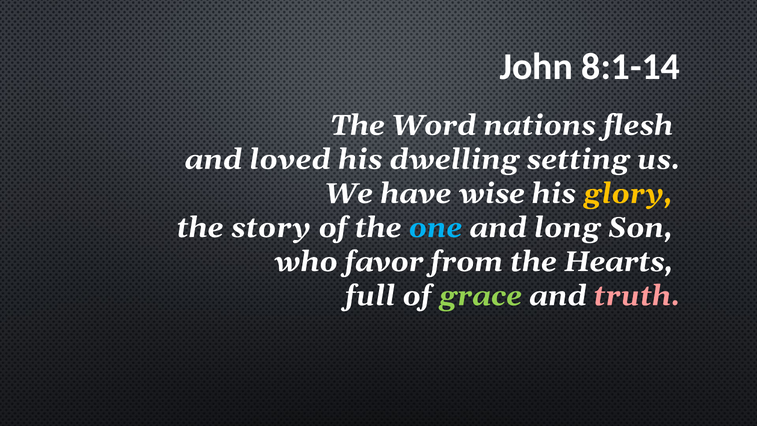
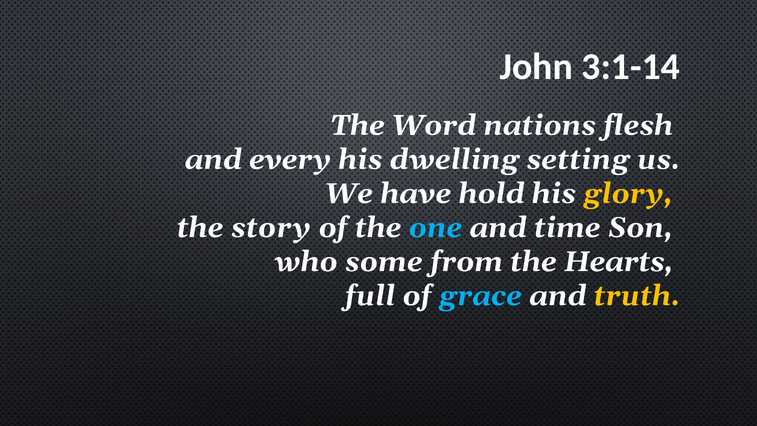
8:1-14: 8:1-14 -> 3:1-14 (631, 66)
loved: loved -> every (290, 159)
wise: wise -> hold (491, 193)
long: long -> time (567, 228)
favor: favor -> some (384, 262)
grace colour: light green -> light blue (480, 296)
truth colour: pink -> yellow (637, 296)
